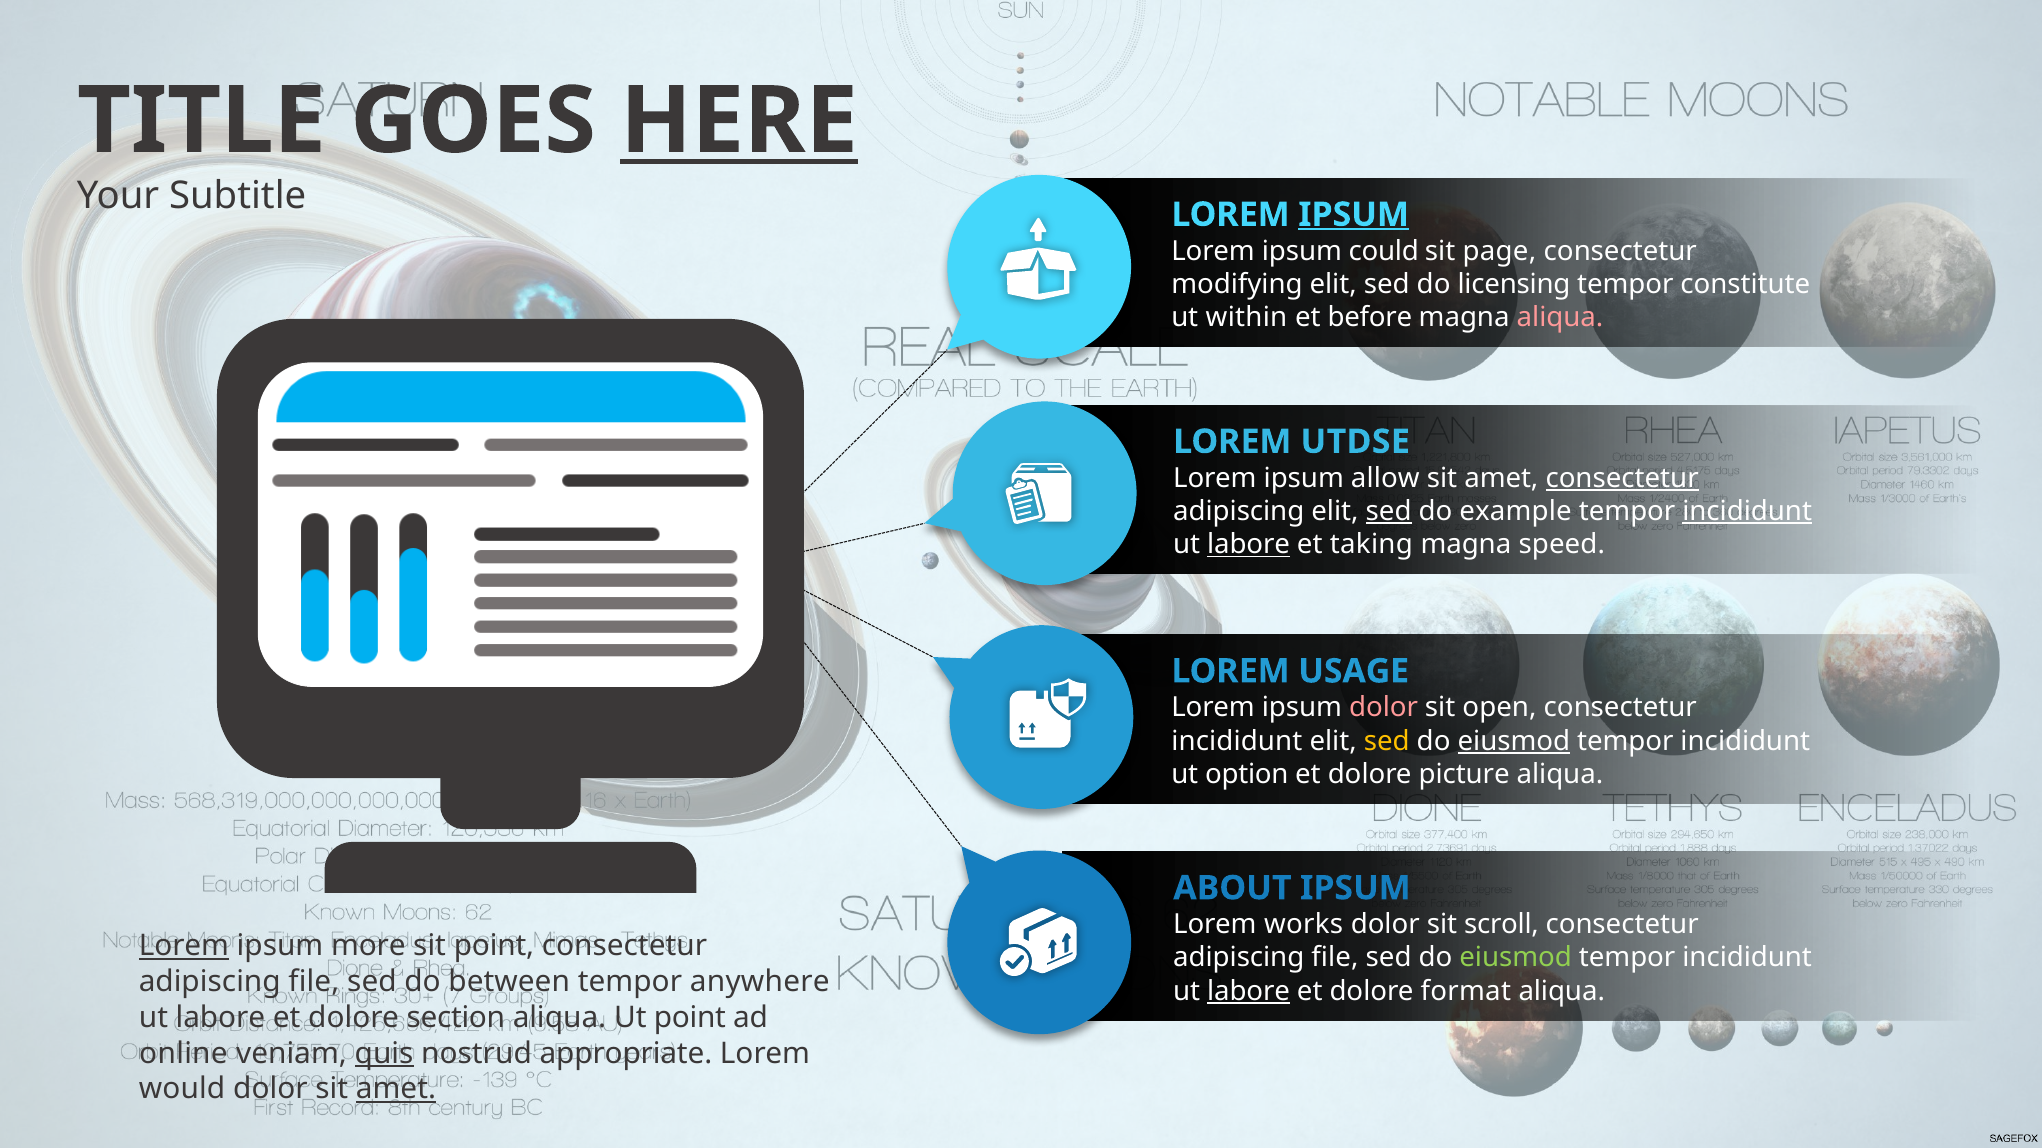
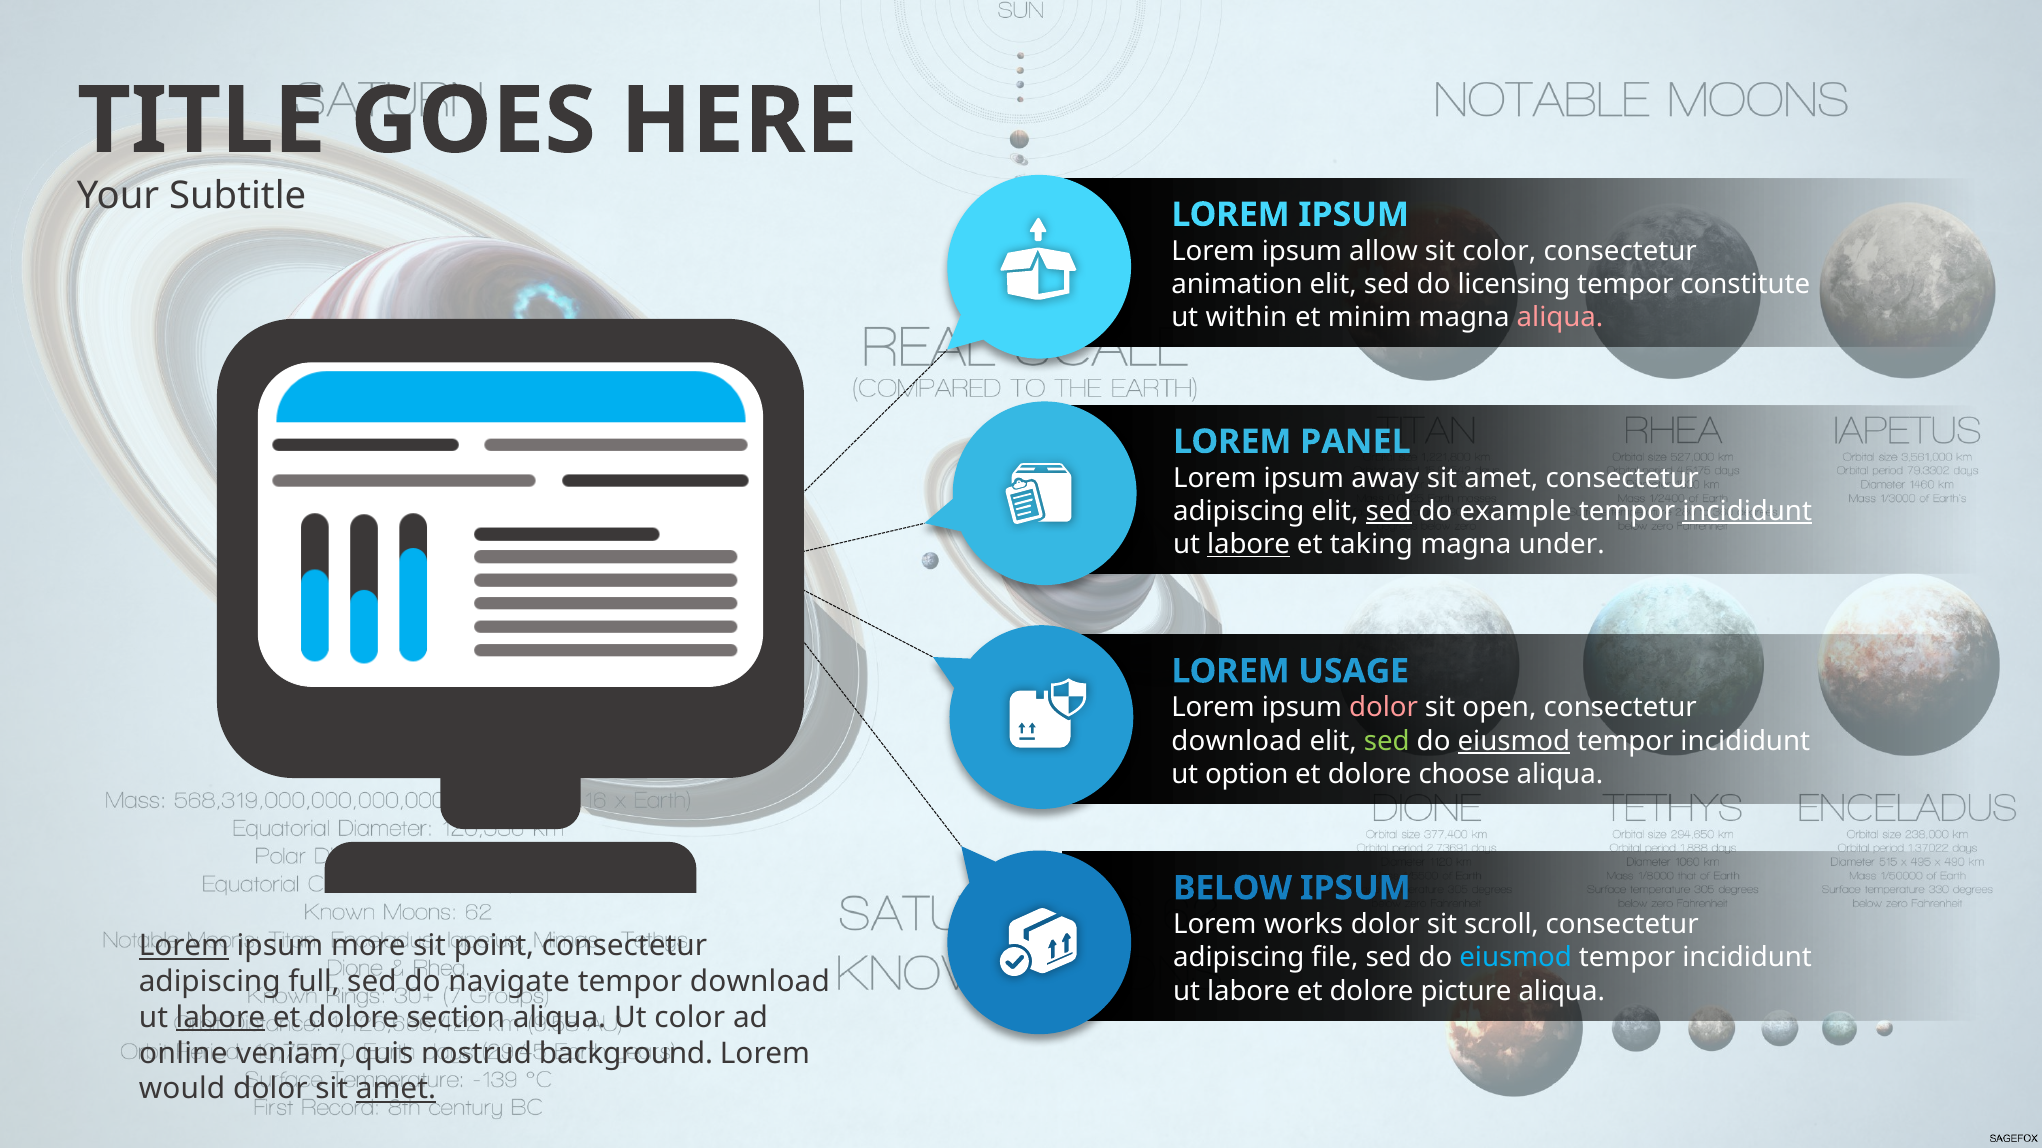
HERE underline: present -> none (739, 121)
IPSUM underline: present -> none (1354, 215)
could: could -> allow (1384, 251)
sit page: page -> color (1499, 251)
modifying: modifying -> animation (1237, 285)
before: before -> minim (1370, 318)
UTDSE: UTDSE -> PANEL (1355, 442)
allow: allow -> away (1385, 478)
consectetur underline: present -> none (1622, 478)
speed: speed -> under (1562, 545)
incididunt: incididunt -> download (1237, 741)
sed colour: yellow -> light green (1387, 741)
picture: picture -> choose (1464, 775)
ABOUT: ABOUT -> BELOW (1233, 889)
eiusmod colour: light green -> light blue (1516, 958)
file: file -> full (314, 982)
between: between -> navigate (509, 982)
tempor anywhere: anywhere -> download (760, 982)
labore underline: present -> none (1249, 992)
format: format -> picture (1466, 992)
labore underline: none -> present (220, 1018)
Ut point: point -> color (690, 1018)
quis underline: present -> none (384, 1054)
appropriate: appropriate -> background (626, 1054)
